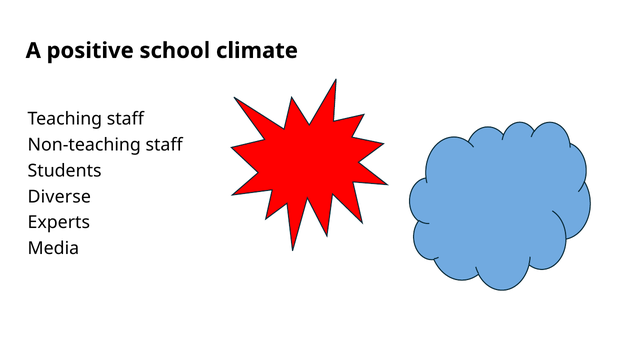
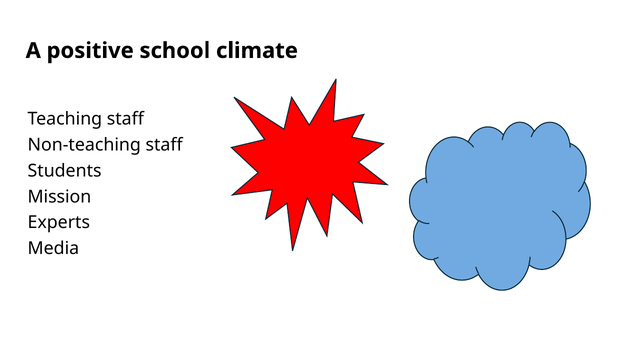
Diverse: Diverse -> Mission (59, 196)
